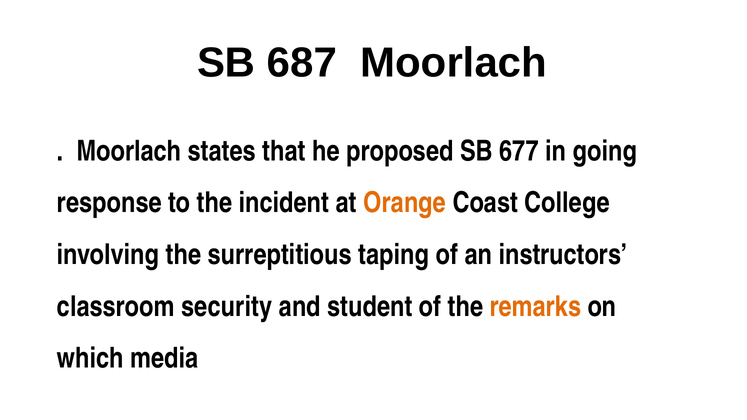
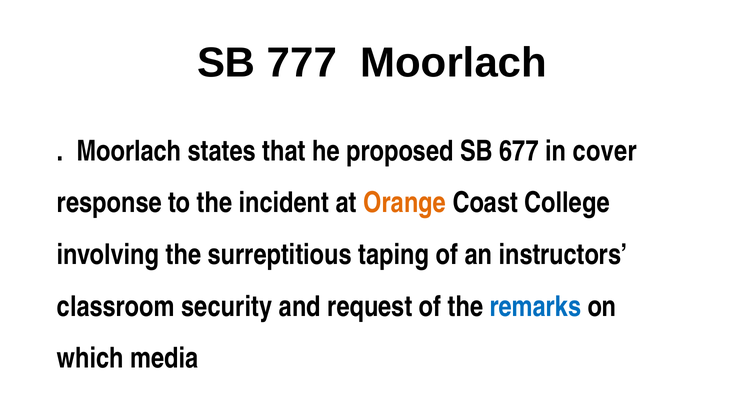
687: 687 -> 777 (302, 63)
going: going -> cover (605, 151)
student: student -> request (370, 307)
remarks colour: orange -> blue (535, 307)
